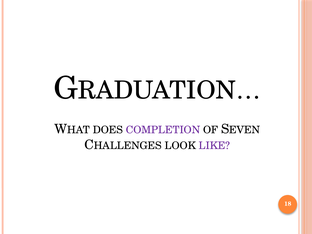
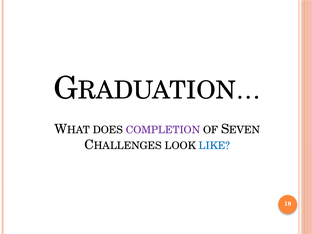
LIKE colour: purple -> blue (214, 146)
